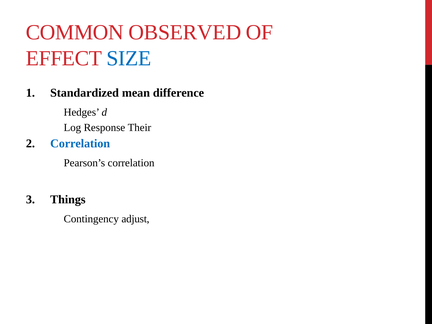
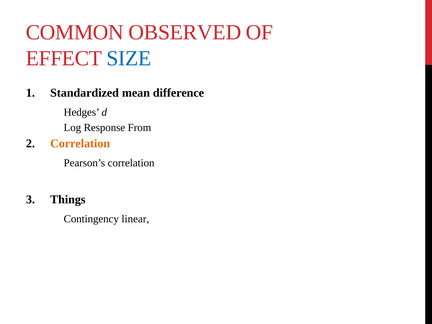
Their: Their -> From (140, 127)
Correlation colour: blue -> orange (80, 144)
adjust: adjust -> linear (135, 219)
